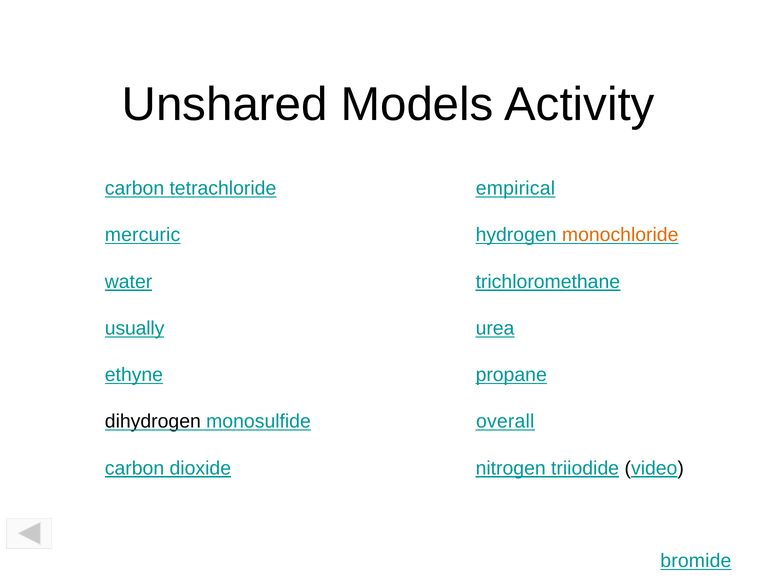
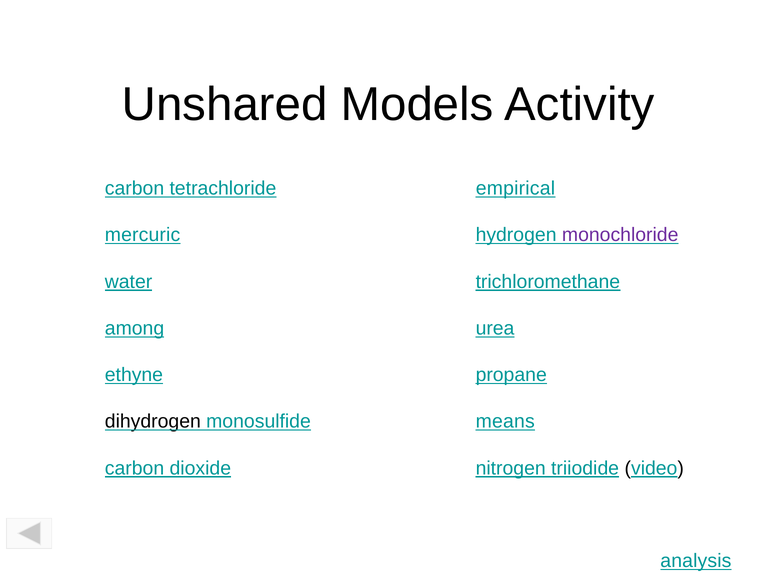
monochloride colour: orange -> purple (620, 235)
usually: usually -> among (135, 328)
overall: overall -> means (505, 421)
bromide: bromide -> analysis (696, 561)
